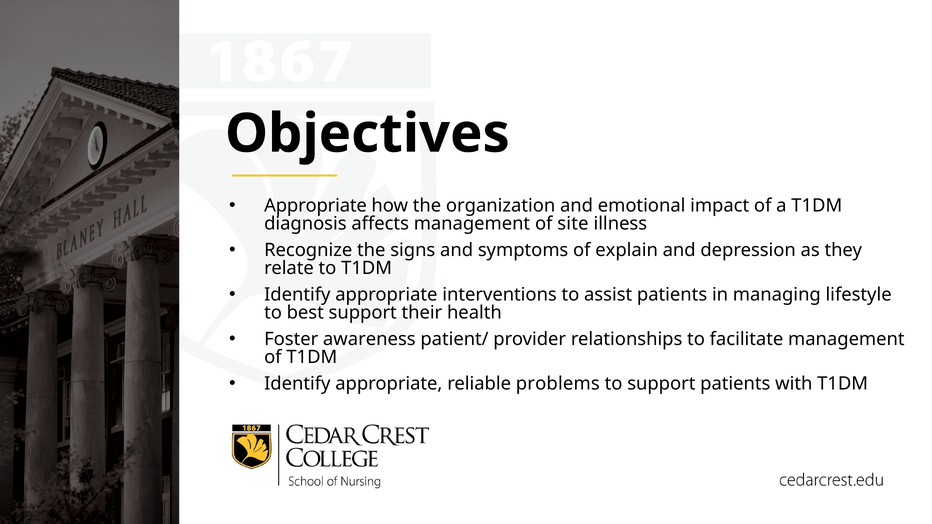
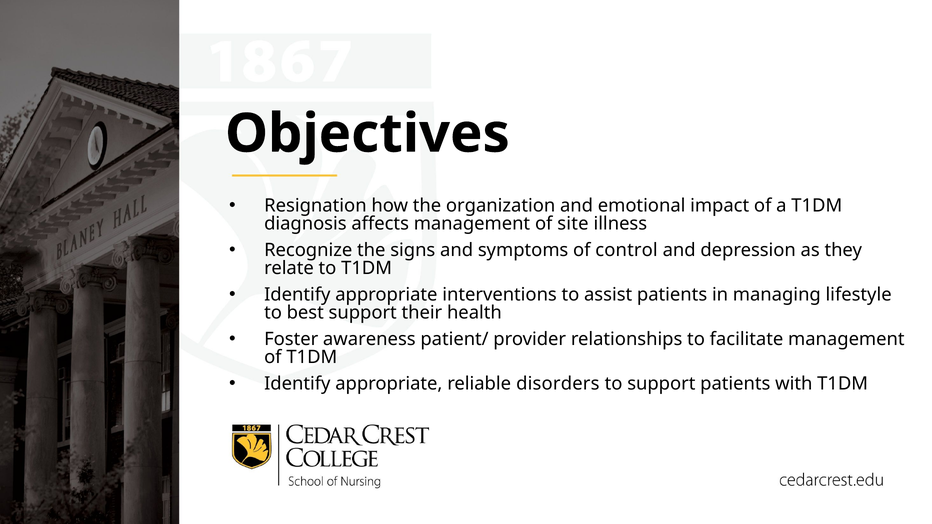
Appropriate: Appropriate -> Resignation (315, 206)
explain: explain -> control (627, 250)
problems: problems -> disorders (558, 384)
